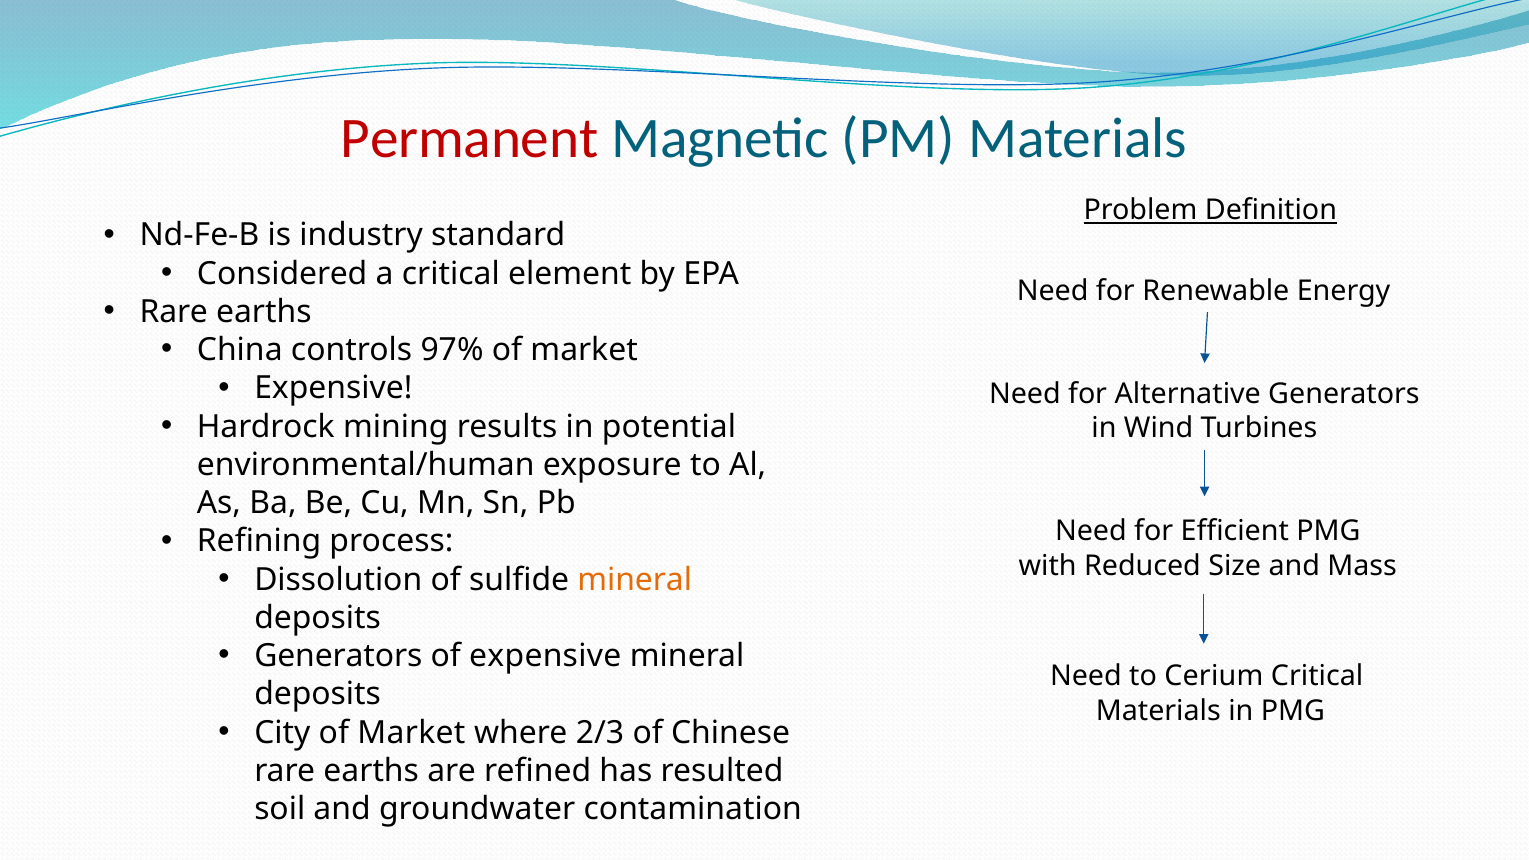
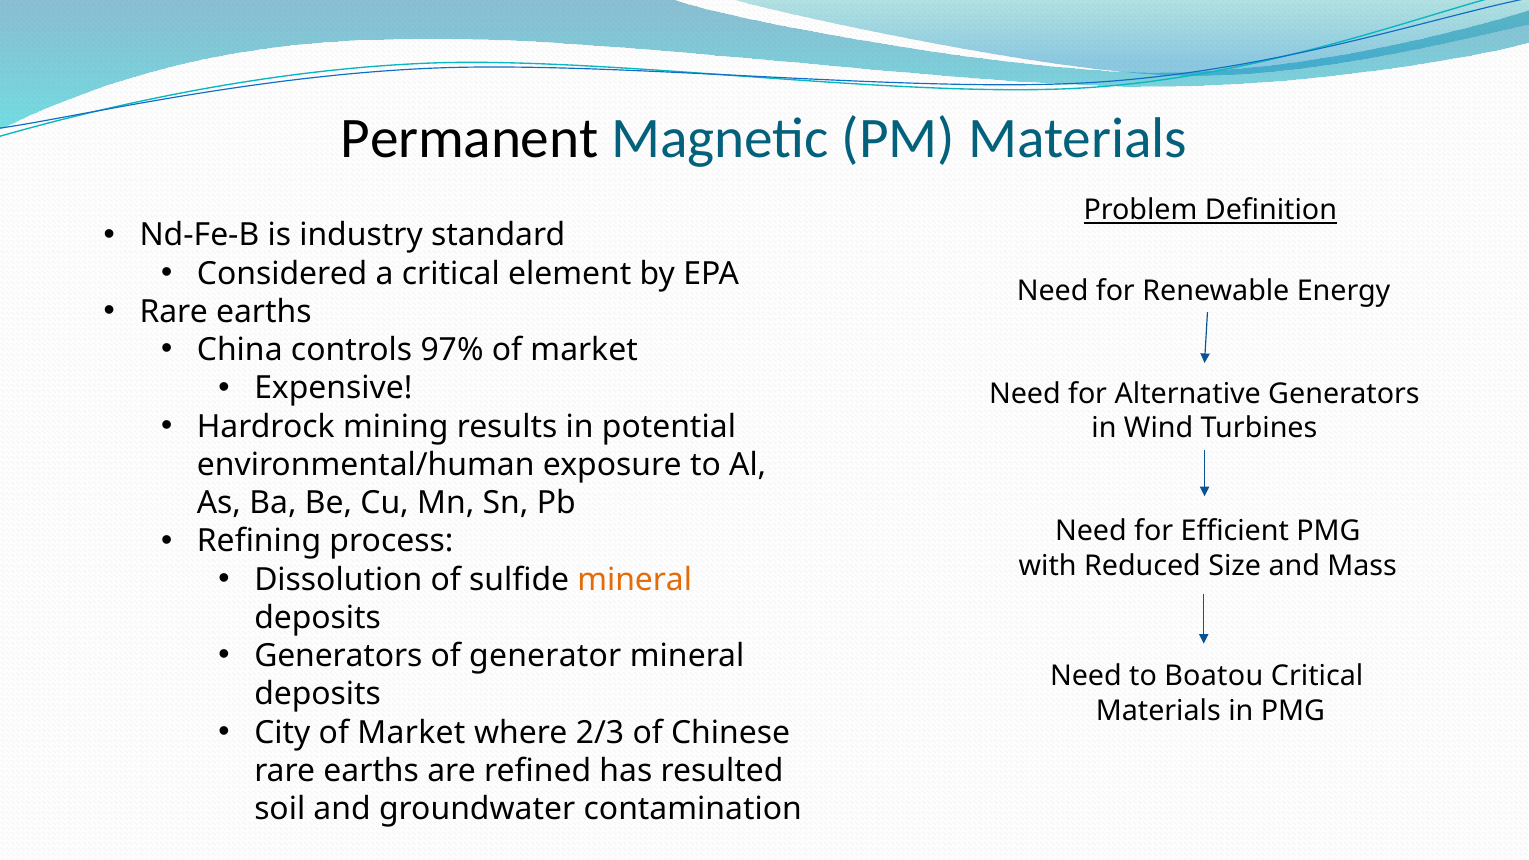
Permanent colour: red -> black (470, 139)
of expensive: expensive -> generator (545, 656)
Cerium: Cerium -> Boatou (1214, 676)
